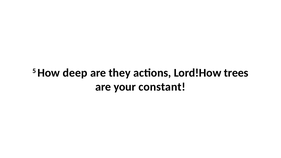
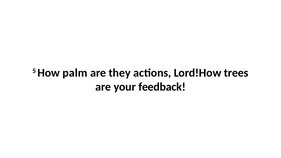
deep: deep -> palm (75, 73)
constant: constant -> feedback (162, 87)
